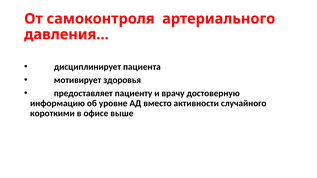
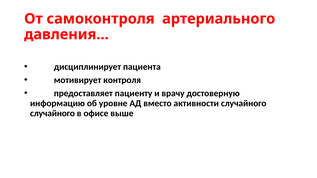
здоровья: здоровья -> контроля (122, 80)
короткими: короткими -> случайного (52, 113)
